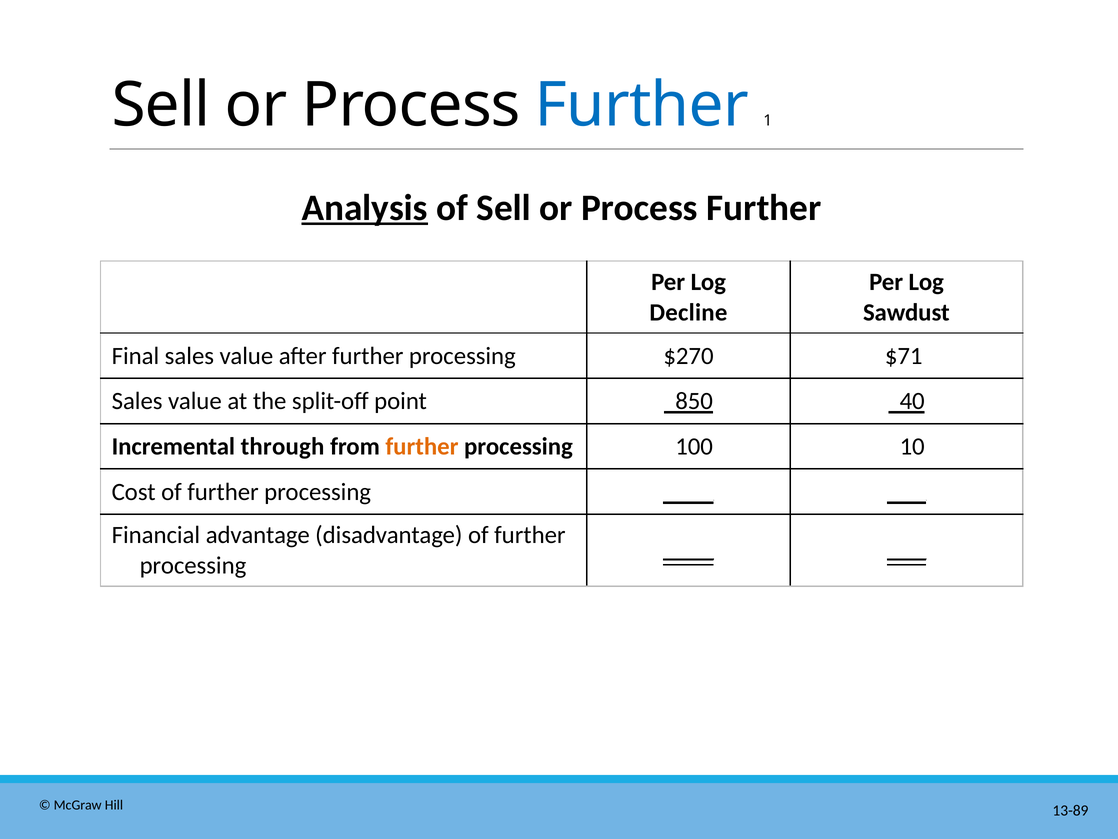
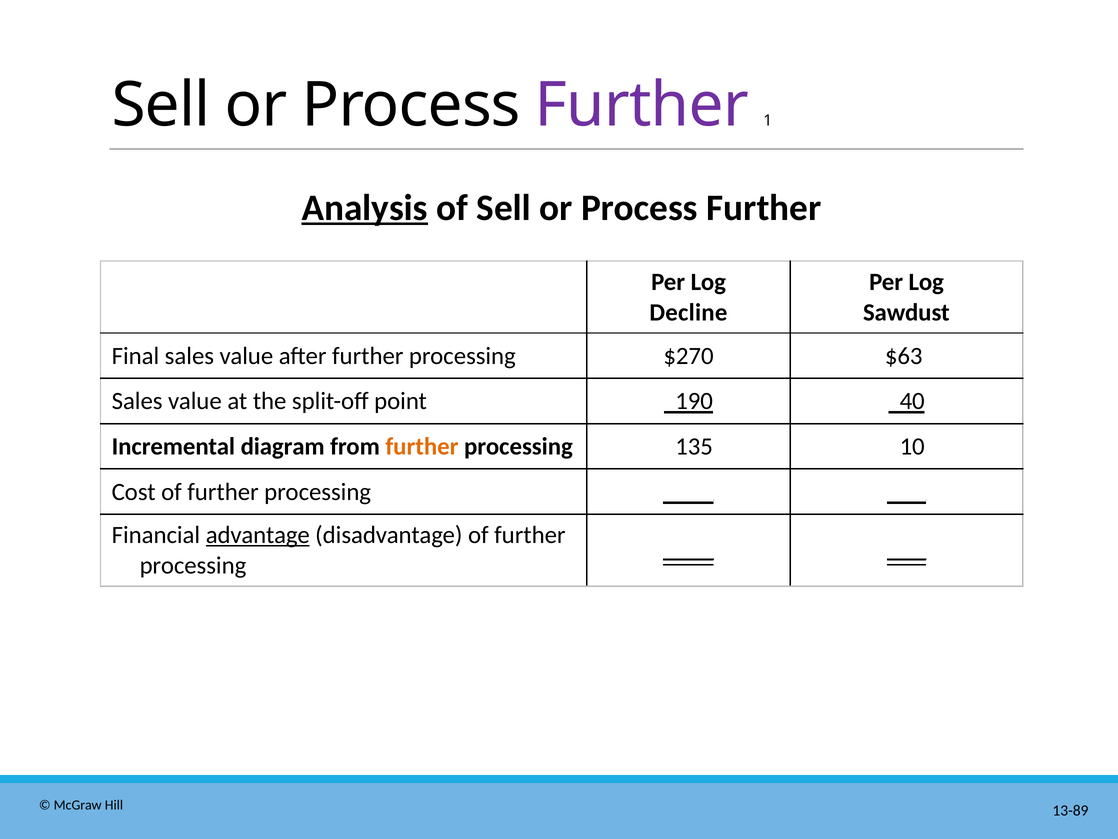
Further colour: blue -> purple (642, 105)
$71: $71 -> $63 (904, 356)
850: 850 -> 190 (694, 401)
through: through -> diagram (283, 446)
100: 100 -> 135 (694, 446)
advantage underline: none -> present (258, 535)
